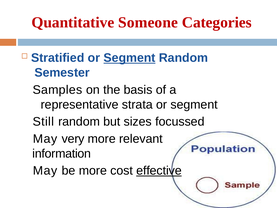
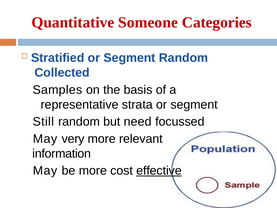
Segment underline: present -> none (130, 58)
Semester: Semester -> Collected (62, 73)
sizes: sizes -> need (138, 122)
